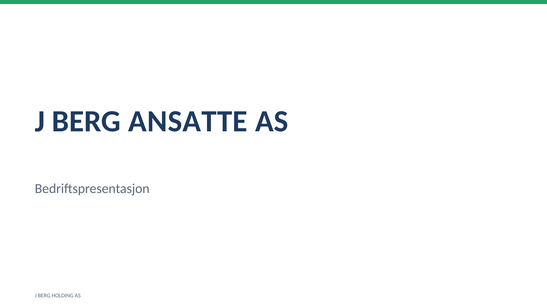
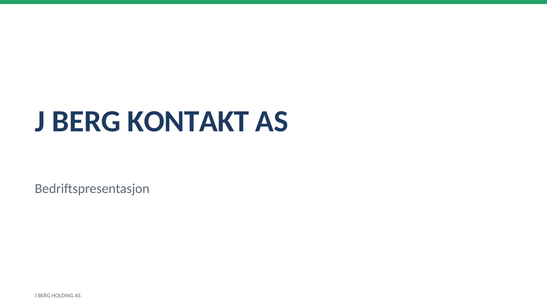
ANSATTE: ANSATTE -> KONTAKT (188, 121)
